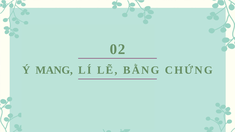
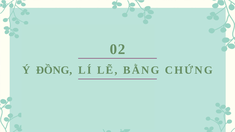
MANG: MANG -> ĐỒNG (54, 70)
